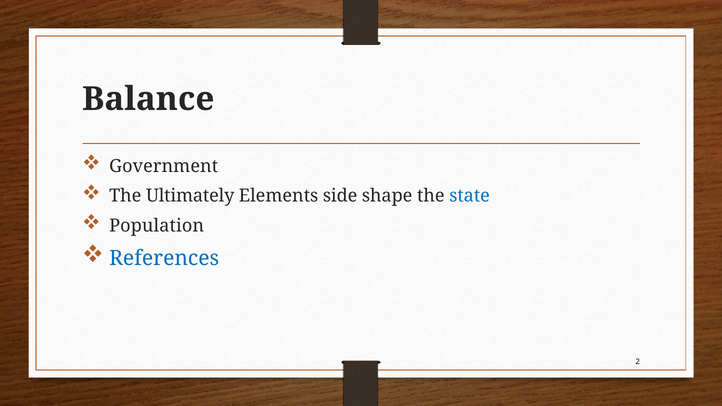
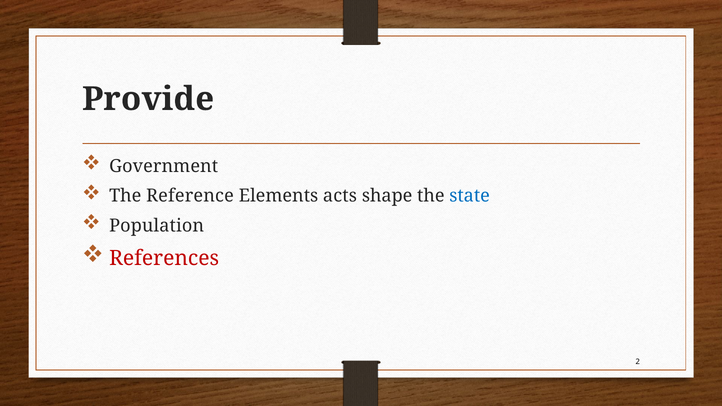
Balance: Balance -> Provide (148, 99)
Ultimately: Ultimately -> Reference (190, 196)
side: side -> acts (340, 196)
References colour: blue -> red (164, 258)
